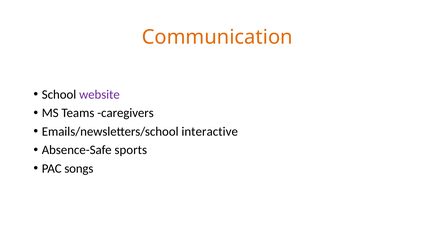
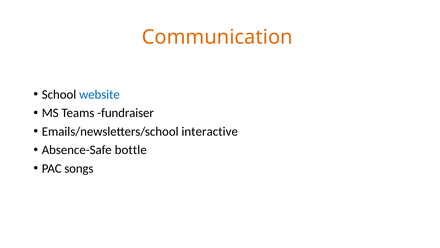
website colour: purple -> blue (99, 94)
caregivers: caregivers -> fundraiser (126, 113)
sports: sports -> bottle (131, 150)
